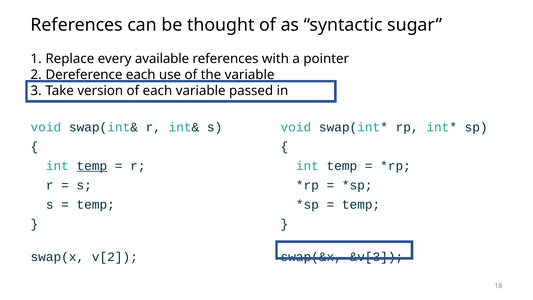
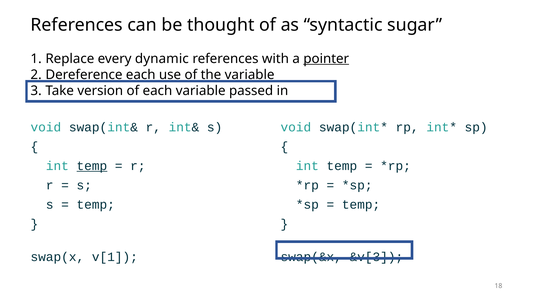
available: available -> dynamic (162, 59)
pointer underline: none -> present (326, 59)
v[2: v[2 -> v[1 (115, 257)
